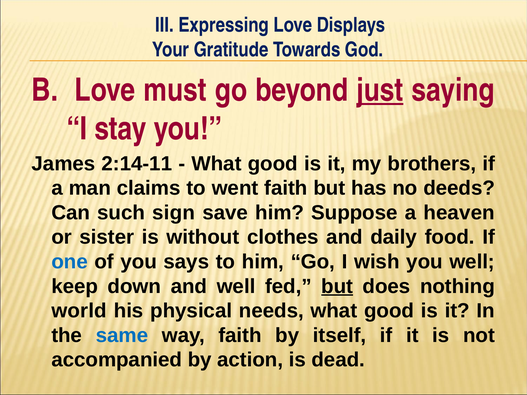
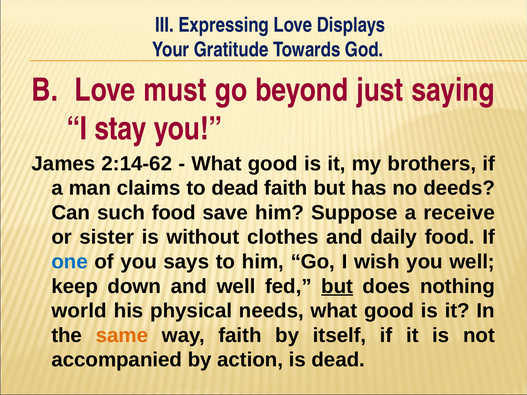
just underline: present -> none (380, 90)
2:14-11: 2:14-11 -> 2:14-62 (137, 164)
to went: went -> dead (235, 188)
such sign: sign -> food (174, 213)
heaven: heaven -> receive (459, 213)
same colour: blue -> orange (122, 336)
